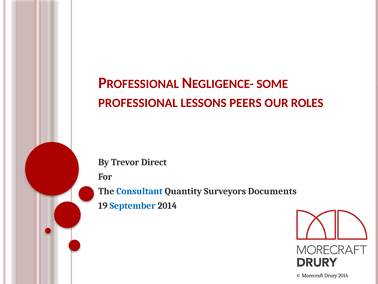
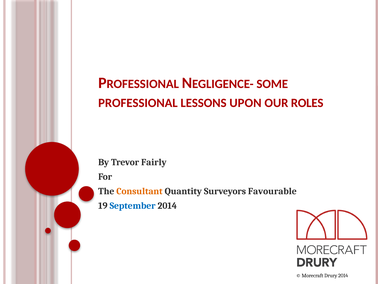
PEERS: PEERS -> UPON (245, 103)
Direct: Direct -> Fairly (154, 162)
Consultant colour: blue -> orange (139, 191)
Documents: Documents -> Favourable (272, 191)
